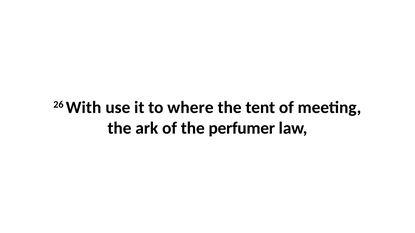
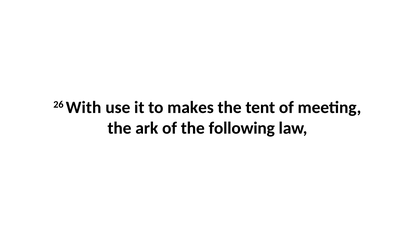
where: where -> makes (191, 108)
perfumer: perfumer -> following (242, 128)
